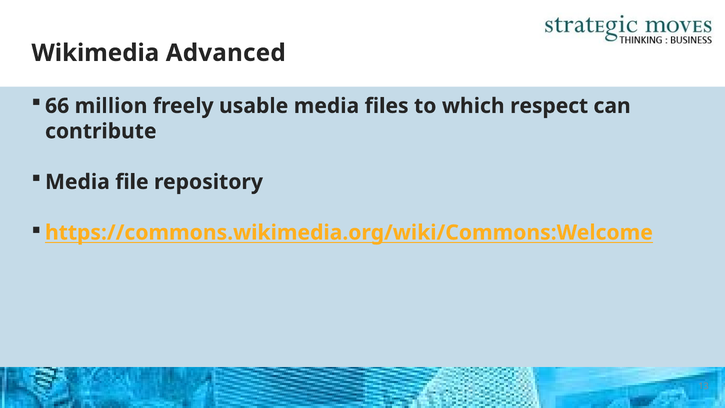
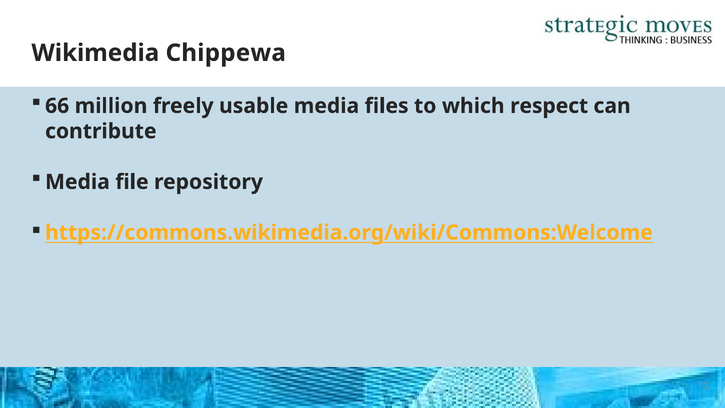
Advanced: Advanced -> Chippewa (226, 53)
